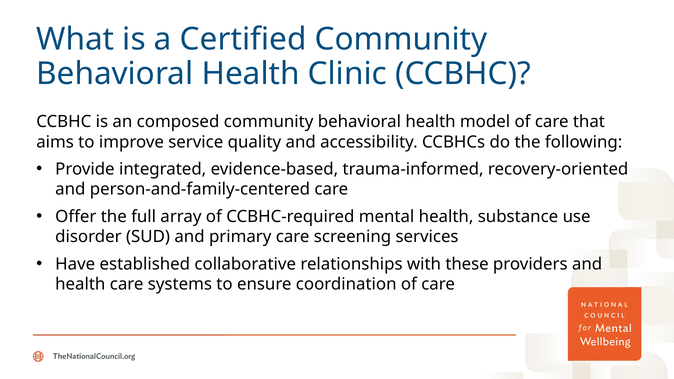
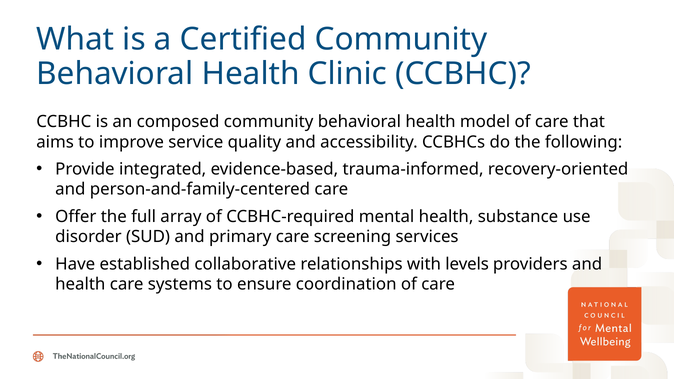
these: these -> levels (467, 264)
